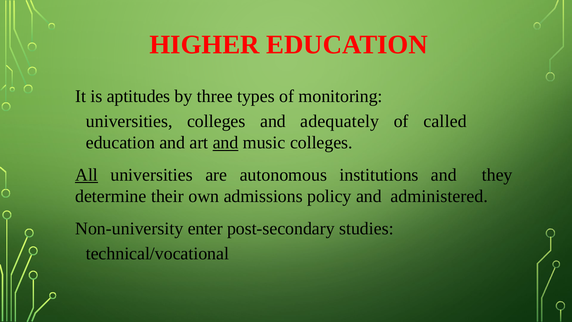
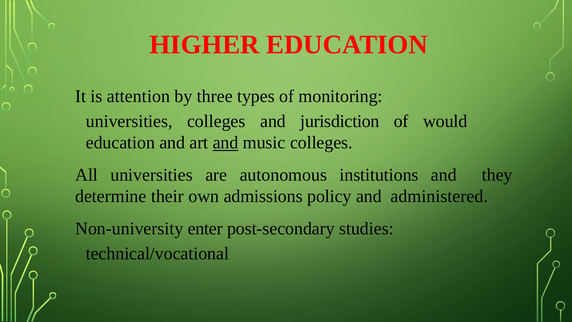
aptitudes: aptitudes -> attention (138, 96)
adequately: adequately -> jurisdiction (340, 121)
called: called -> would (445, 121)
All underline: present -> none (87, 175)
